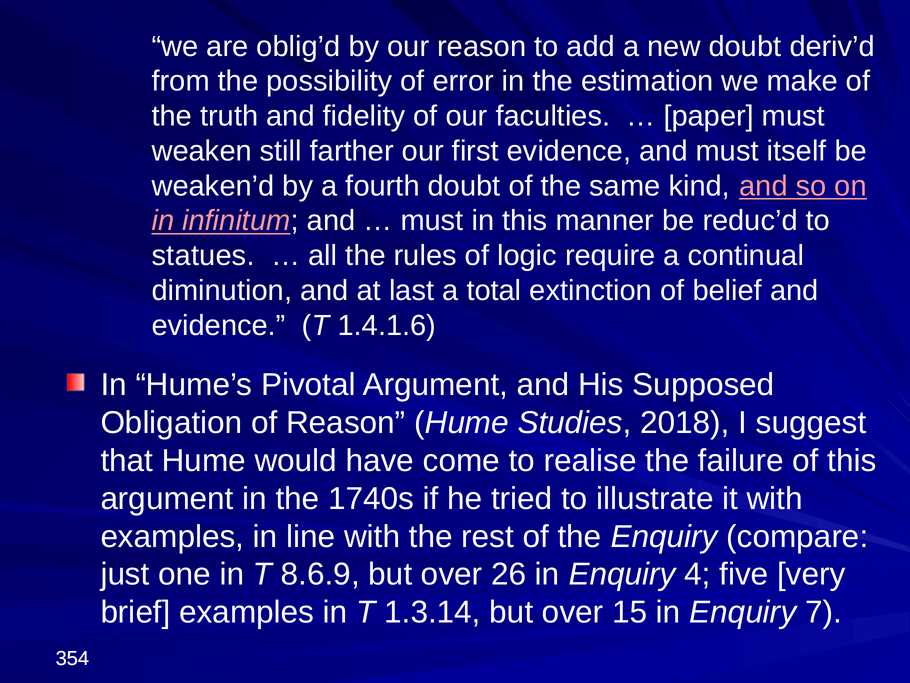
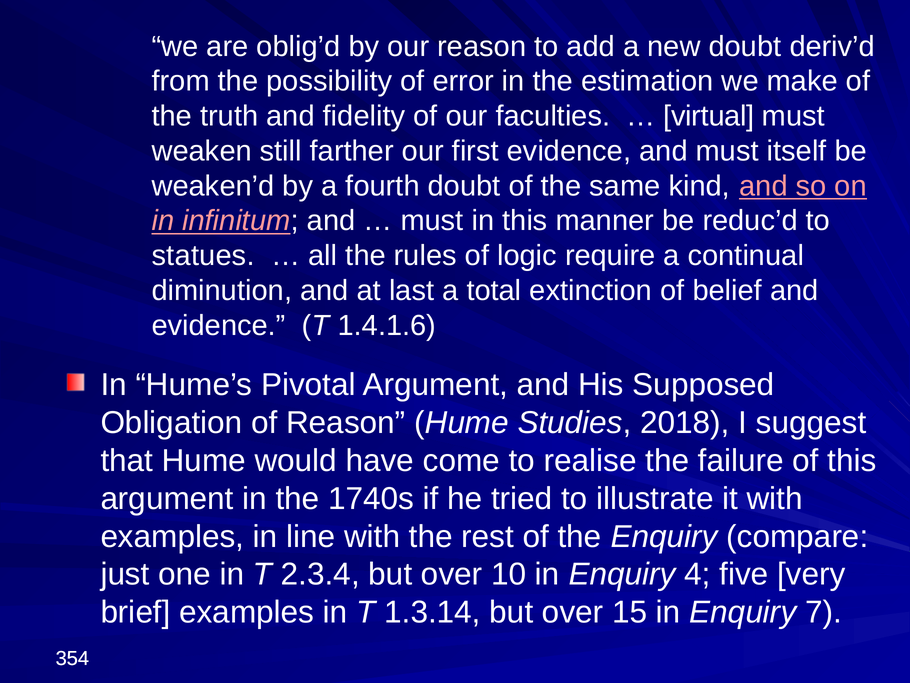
paper: paper -> virtual (709, 116)
8.6.9: 8.6.9 -> 2.3.4 (320, 574)
26: 26 -> 10 (509, 574)
